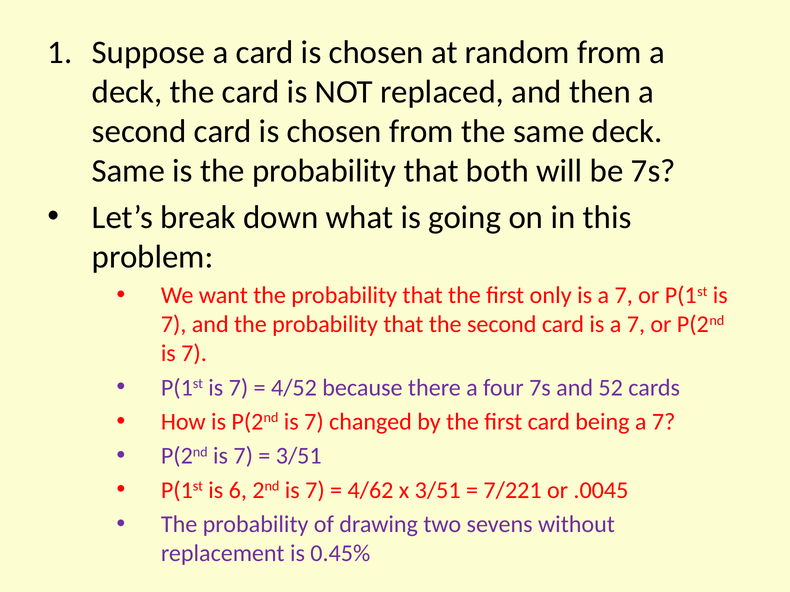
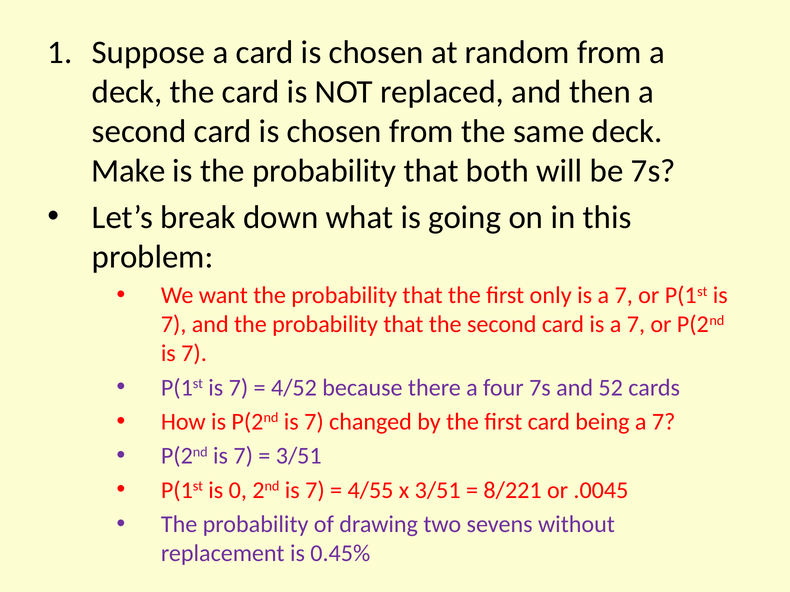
Same: Same -> Make (128, 171)
6: 6 -> 0 (238, 491)
4/62: 4/62 -> 4/55 (370, 491)
7/221: 7/221 -> 8/221 (513, 491)
